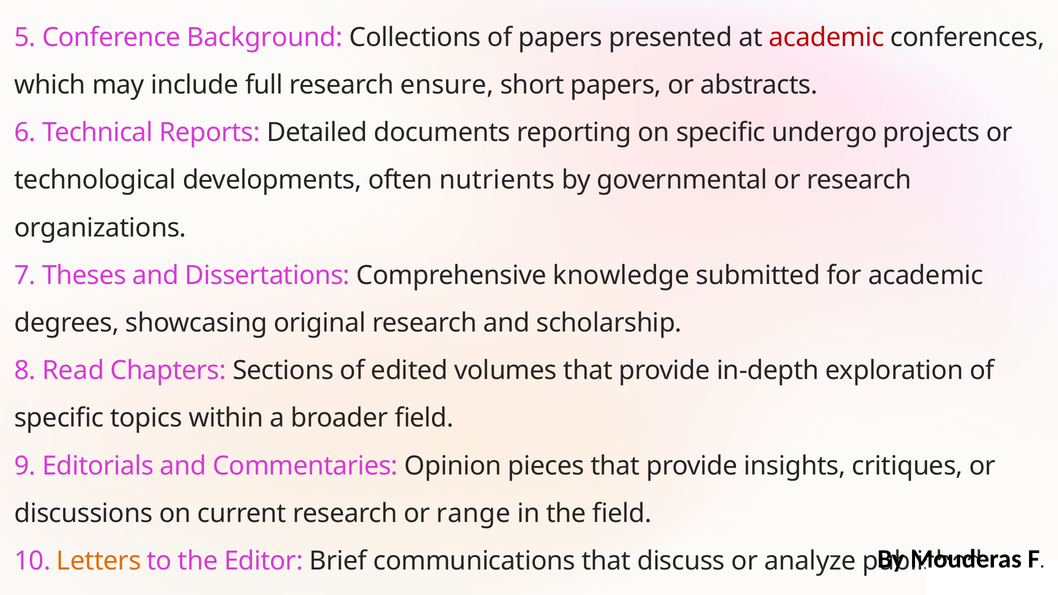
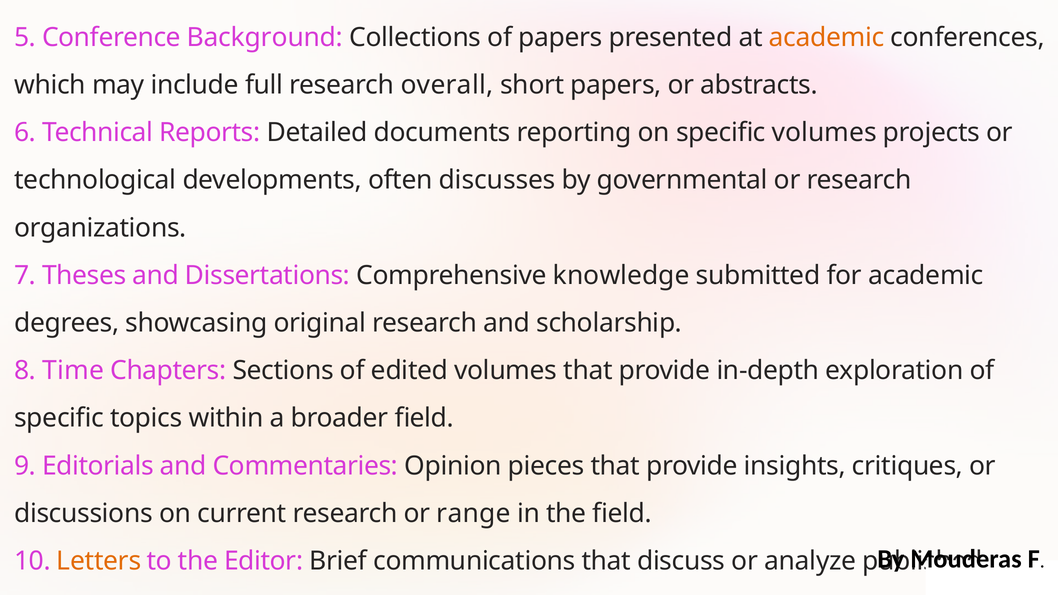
academic colour: red -> orange (827, 37)
ensure: ensure -> overall (447, 85)
specific undergo: undergo -> volumes (824, 133)
nutrients: nutrients -> discusses (497, 180)
Read: Read -> Time (73, 371)
